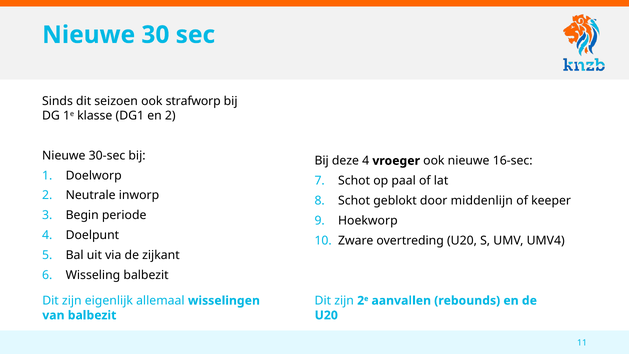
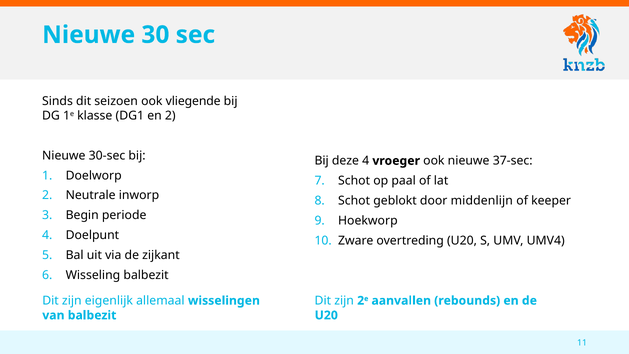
strafworp: strafworp -> vliegende (193, 101)
16-sec: 16-sec -> 37-sec (513, 161)
